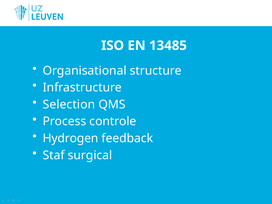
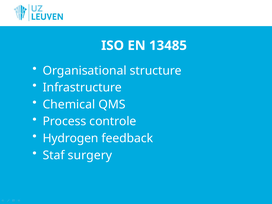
Selection: Selection -> Chemical (69, 104)
surgical: surgical -> surgery (90, 155)
